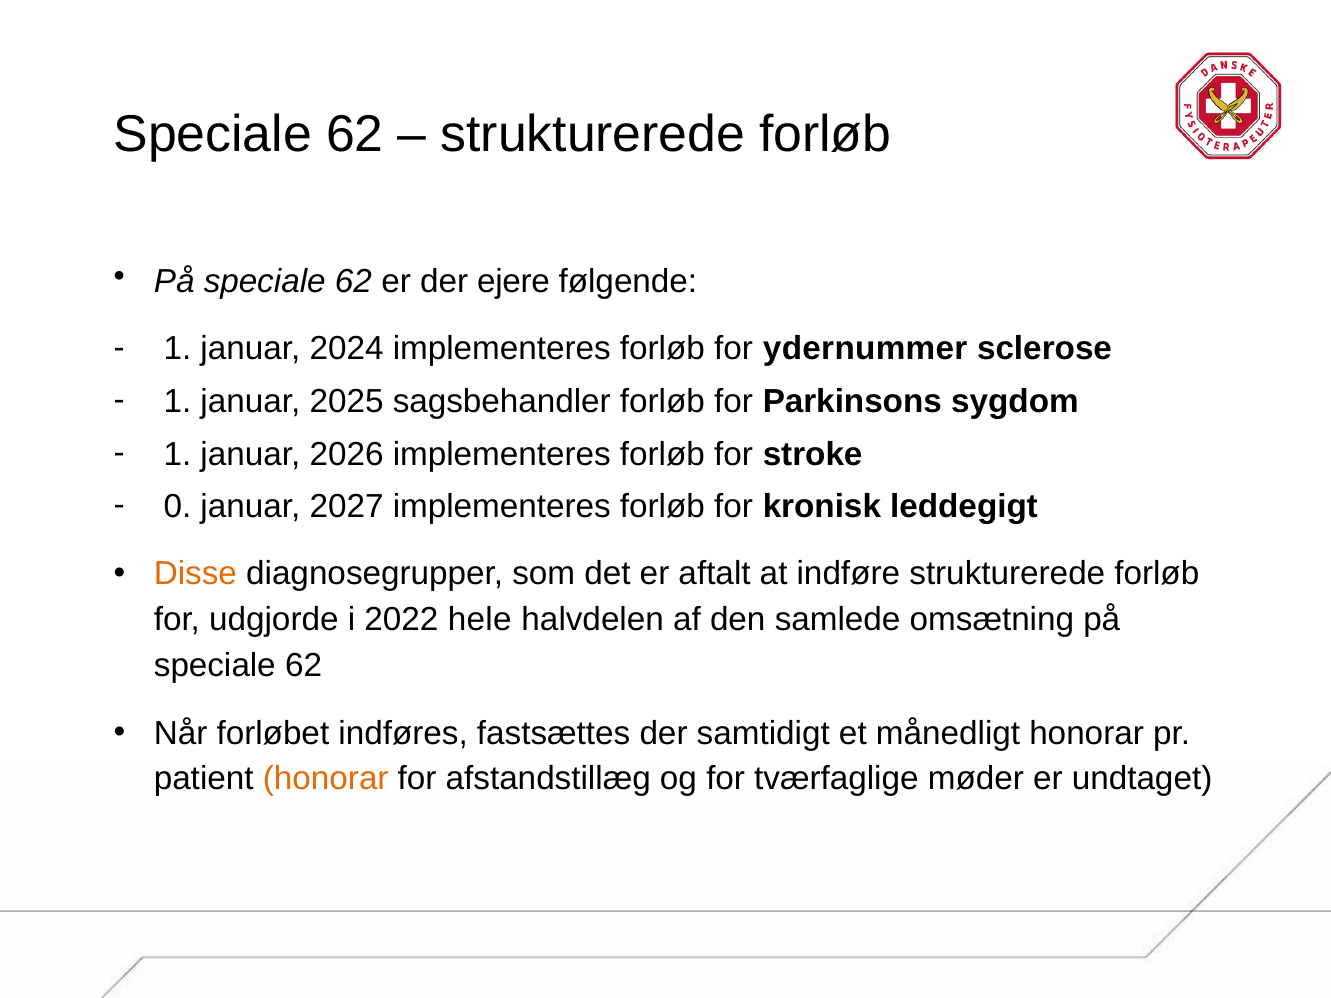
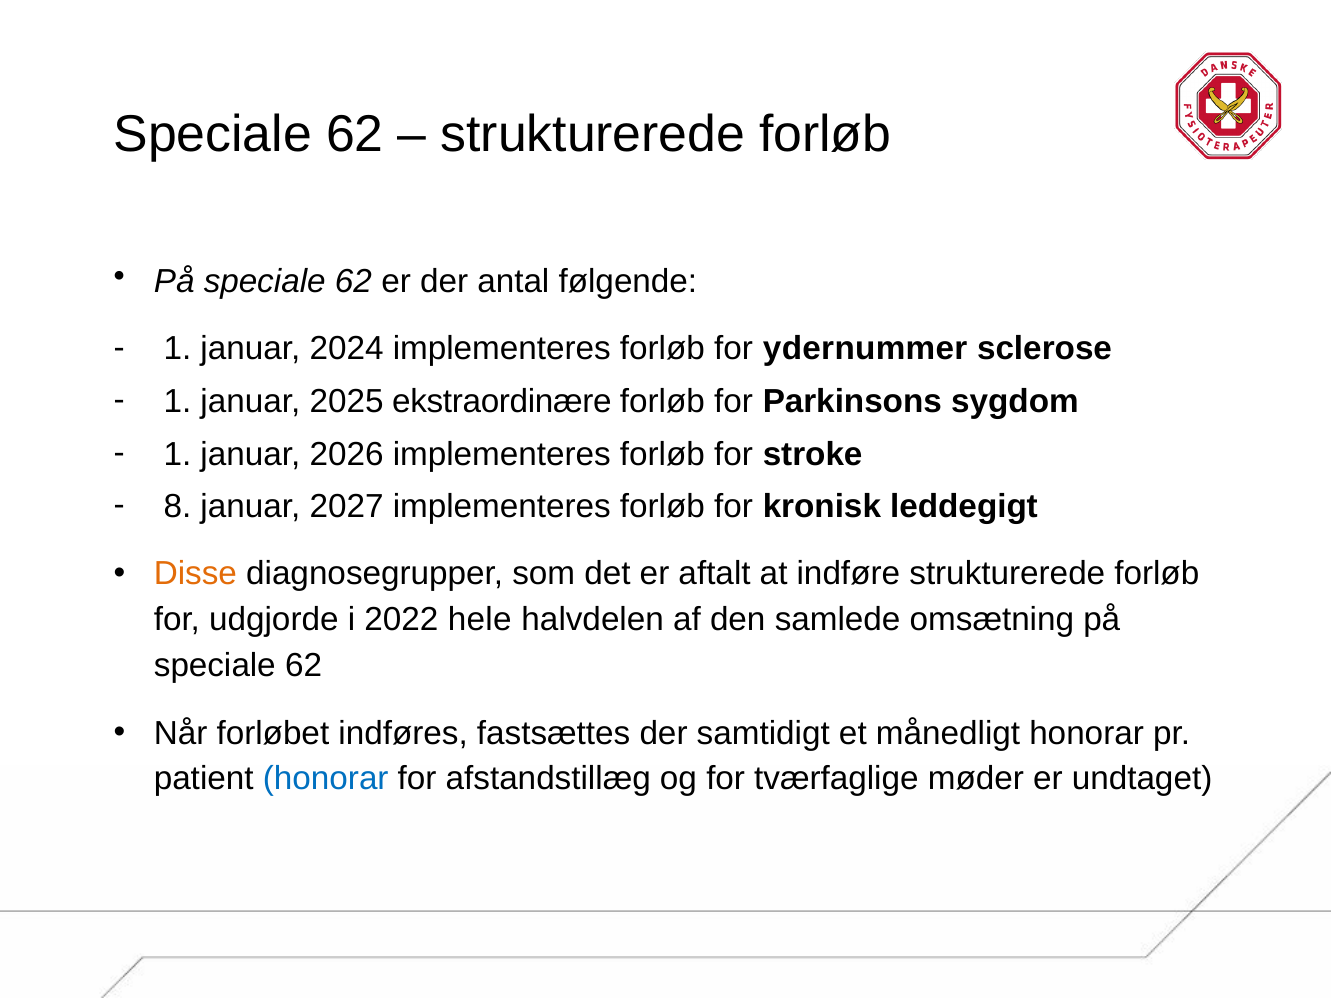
ejere: ejere -> antal (513, 282)
sagsbehandler: sagsbehandler -> ekstraordinære (502, 402)
0: 0 -> 8 (177, 507)
honorar colour: orange -> blue (326, 779)
